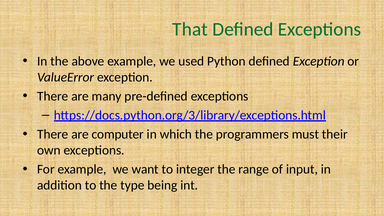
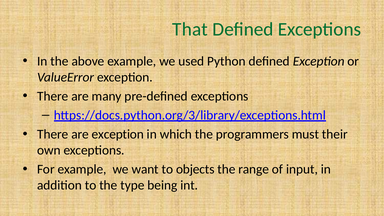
are computer: computer -> exception (118, 134)
integer: integer -> objects (195, 169)
